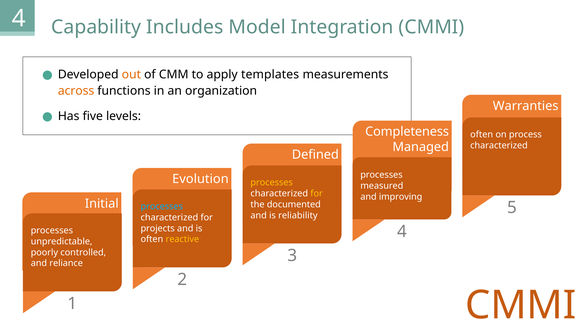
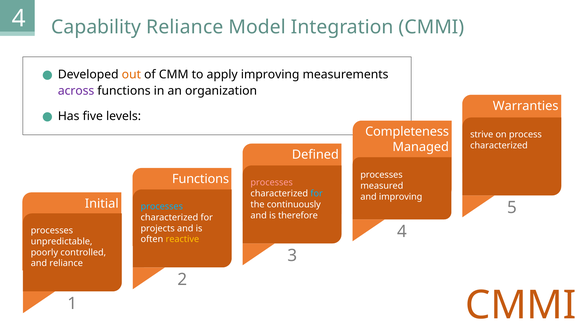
Capability Includes: Includes -> Reliance (185, 27)
apply templates: templates -> improving (270, 75)
across colour: orange -> purple (76, 91)
often: often -> strive (482, 135)
Evolution: Evolution -> Functions (201, 179)
processes colour: yellow -> pink (272, 183)
for colour: yellow -> light blue (317, 194)
documented: documented -> continuously (294, 205)
reliability: reliability -> therefore (298, 216)
